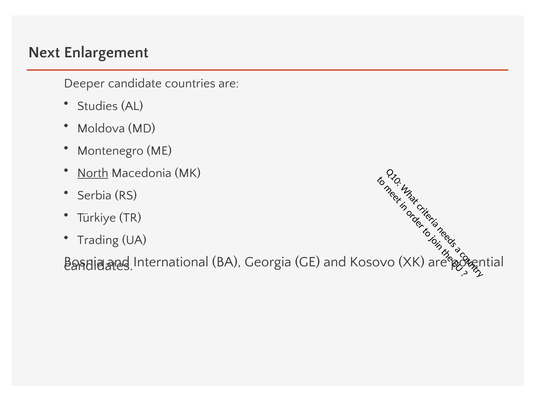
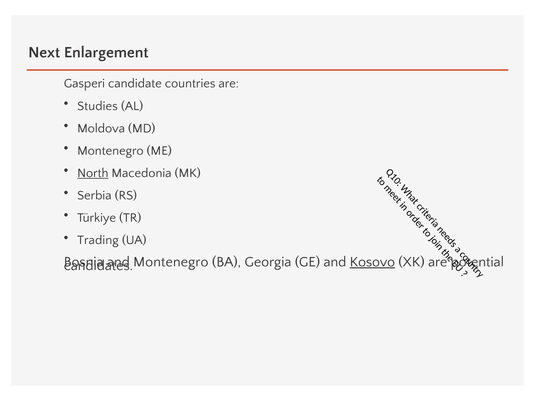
Deeper: Deeper -> Gasperi (84, 84)
International: International -> Montenegro (171, 262)
Kosovo underline: none -> present (372, 262)
